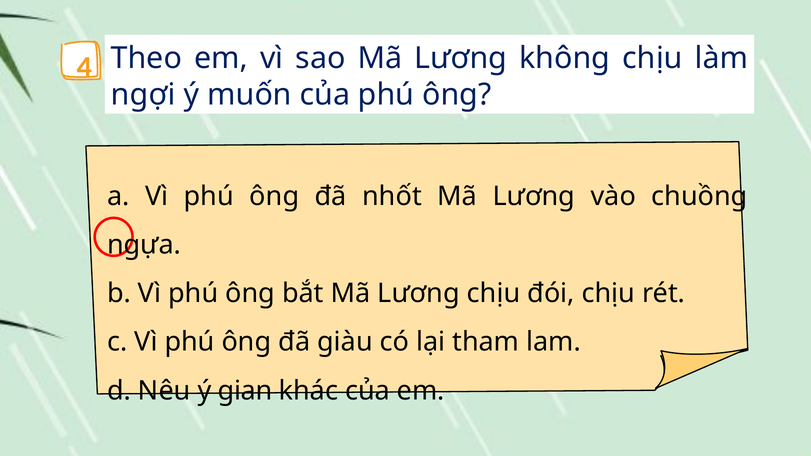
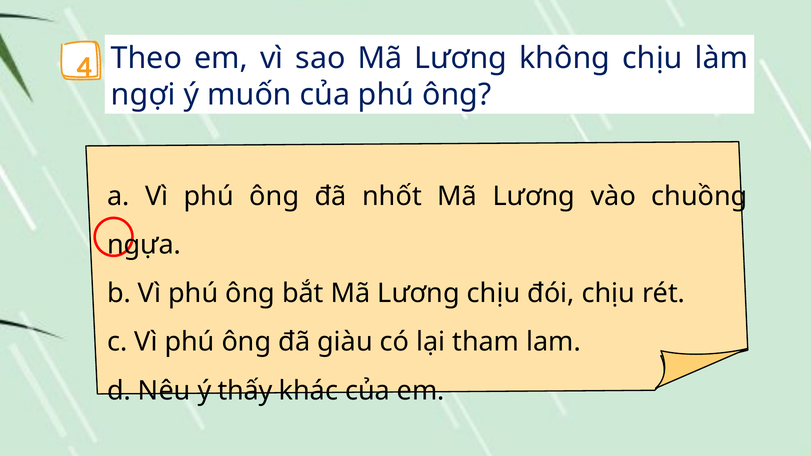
gian: gian -> thấy (245, 391)
